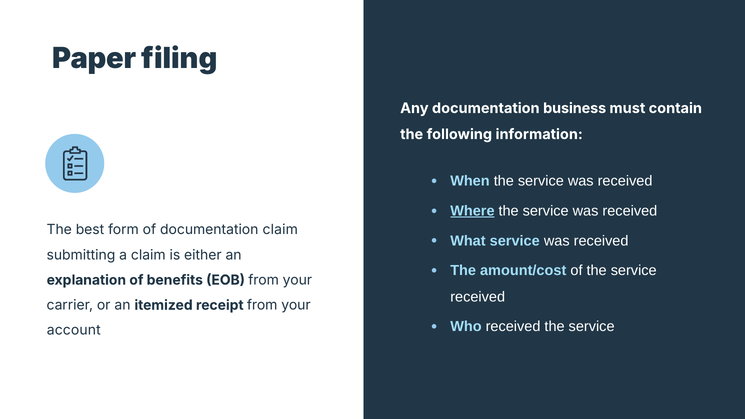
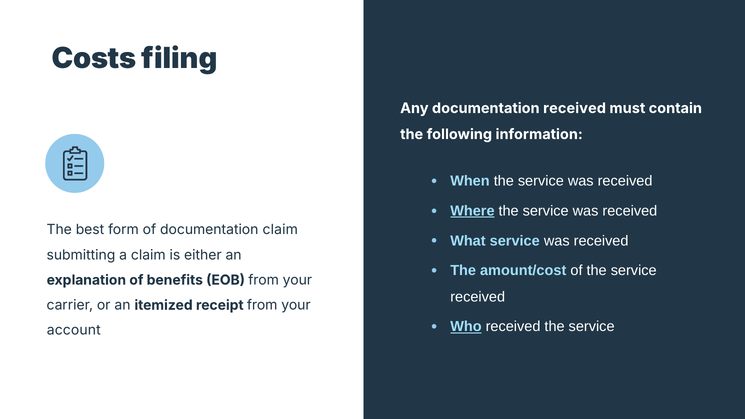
Paper: Paper -> Costs (94, 59)
documentation business: business -> received (575, 108)
Who underline: none -> present (466, 327)
